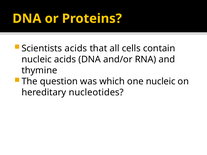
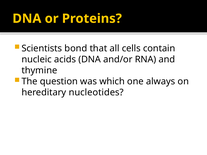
Scientists acids: acids -> bond (76, 48)
one nucleic: nucleic -> always (161, 82)
